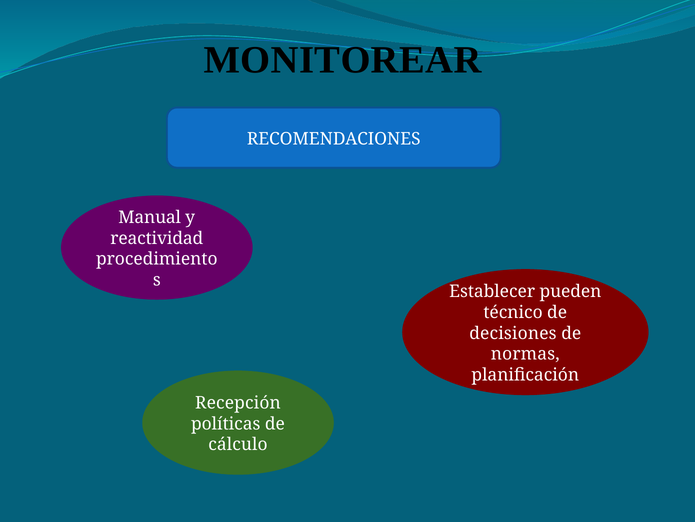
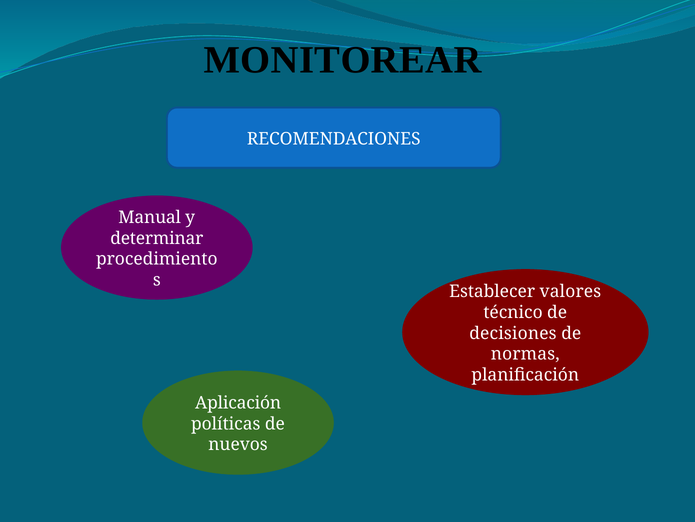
reactividad: reactividad -> determinar (157, 238)
pueden: pueden -> valores (570, 291)
Recepción: Recepción -> Aplicación (238, 402)
cálculo: cálculo -> nuevos (238, 444)
